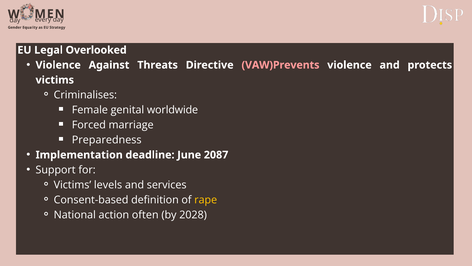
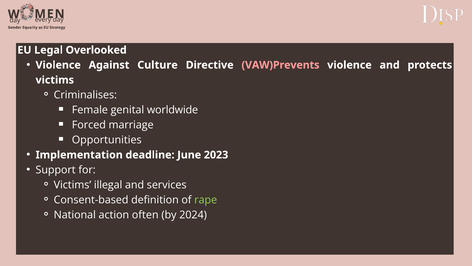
Threats: Threats -> Culture (158, 65)
Preparedness: Preparedness -> Opportunities (107, 140)
2087: 2087 -> 2023 (216, 155)
levels: levels -> illegal (108, 185)
rape colour: yellow -> light green (206, 199)
2028: 2028 -> 2024 (193, 214)
